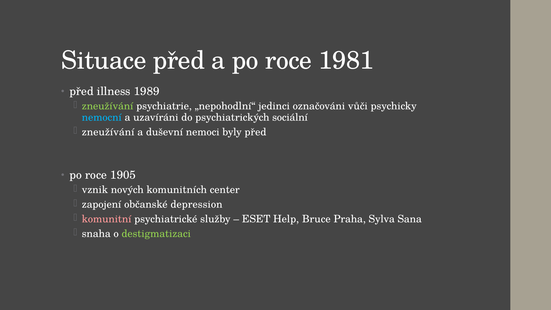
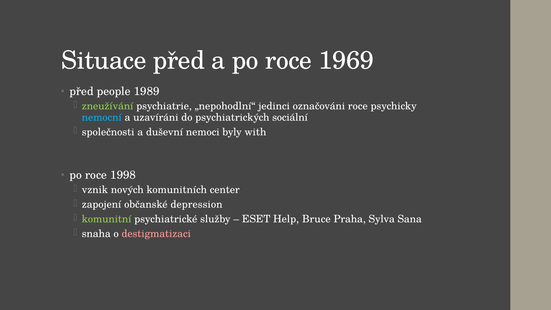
1981: 1981 -> 1969 (346, 61)
illness: illness -> people (114, 91)
označováni vůči: vůči -> roce (358, 106)
zneužívání: zneužívání -> společnosti (108, 132)
byly před: před -> with (255, 132)
1905: 1905 -> 1998 (123, 175)
komunitní colour: pink -> light green (107, 219)
destigmatizaci colour: light green -> pink (156, 234)
